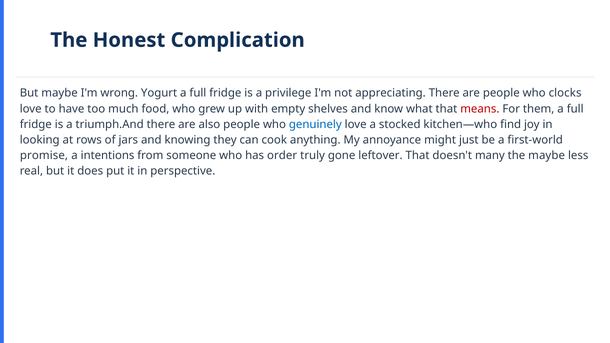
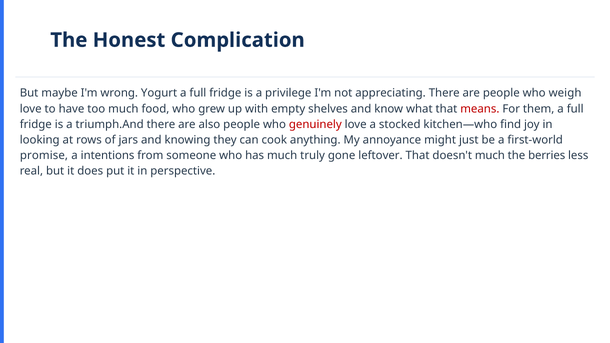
clocks: clocks -> weigh (565, 93)
genuinely colour: blue -> red (315, 124)
has order: order -> much (282, 155)
doesn't many: many -> much (490, 155)
the maybe: maybe -> berries (547, 155)
